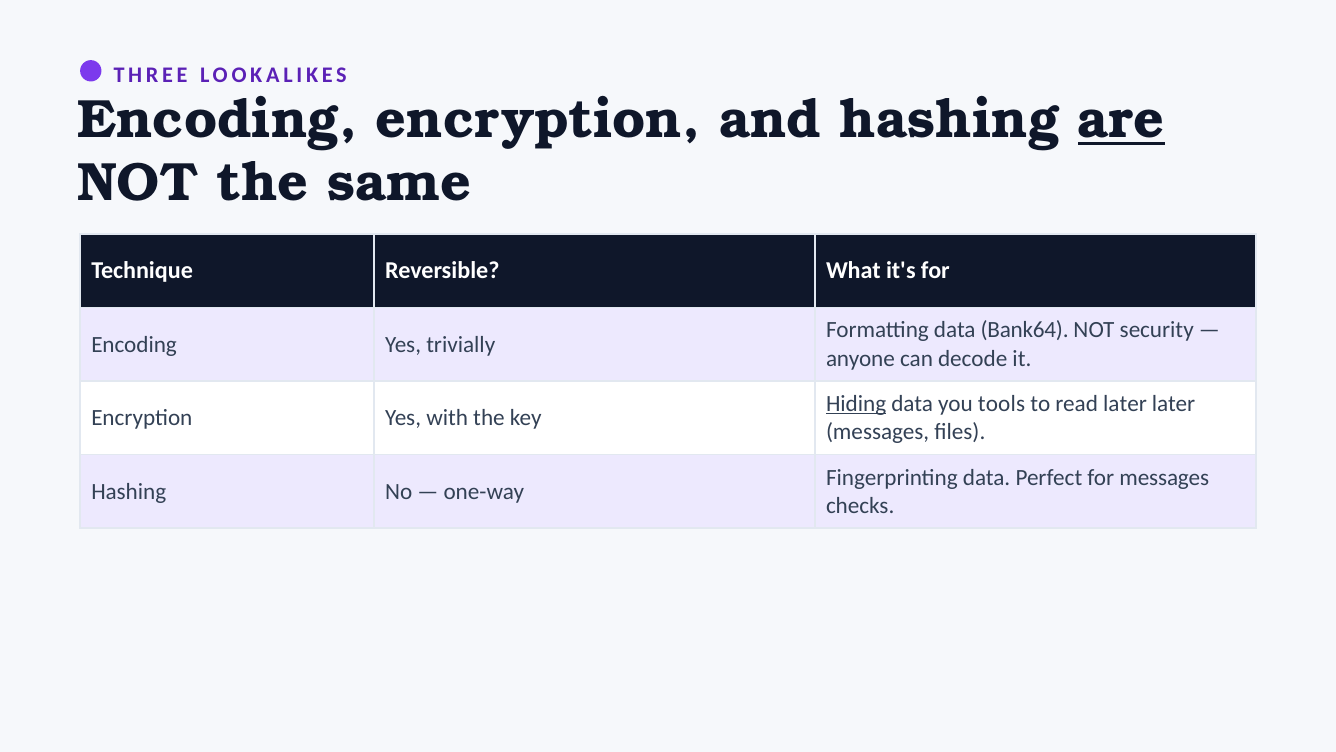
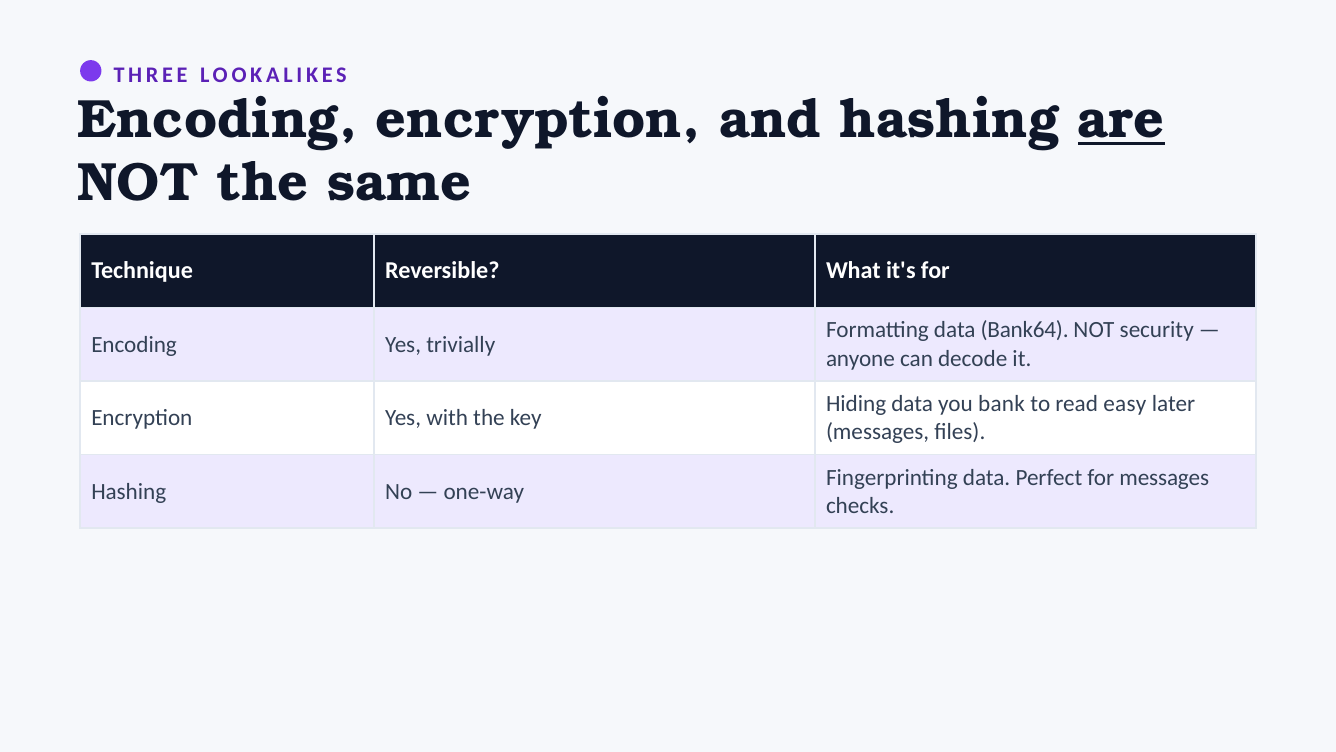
Hiding underline: present -> none (856, 404)
tools: tools -> bank (1001, 404)
read later: later -> easy (1125, 404)
